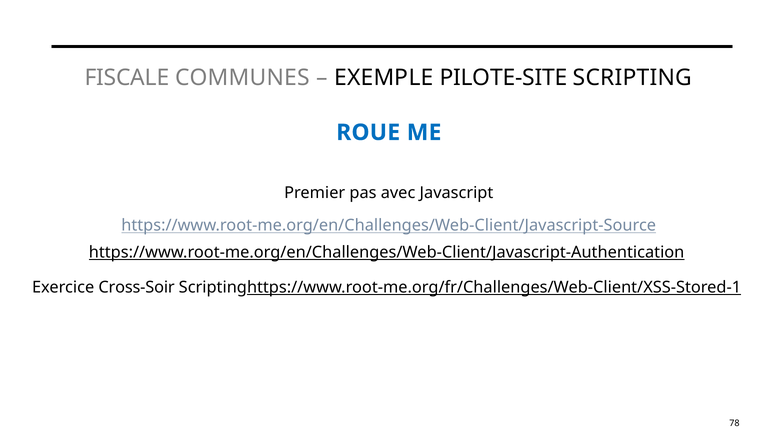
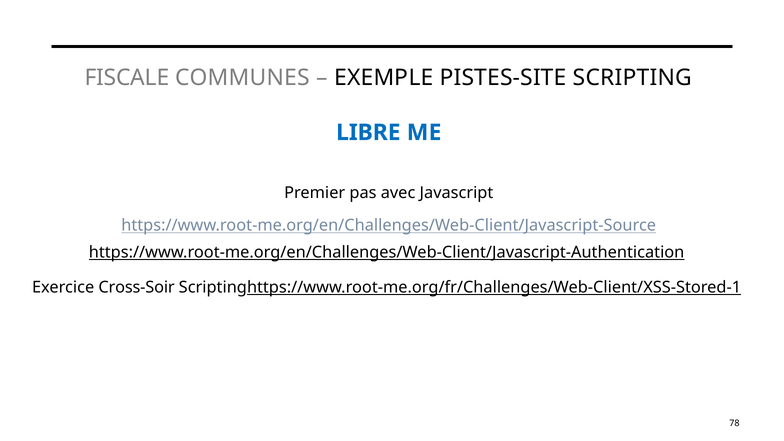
PILOTE-SITE: PILOTE-SITE -> PISTES-SITE (503, 78)
ROUE: ROUE -> LIBRE (368, 132)
